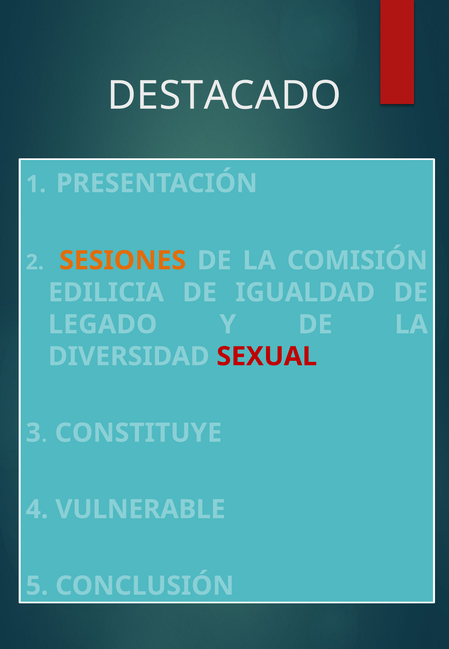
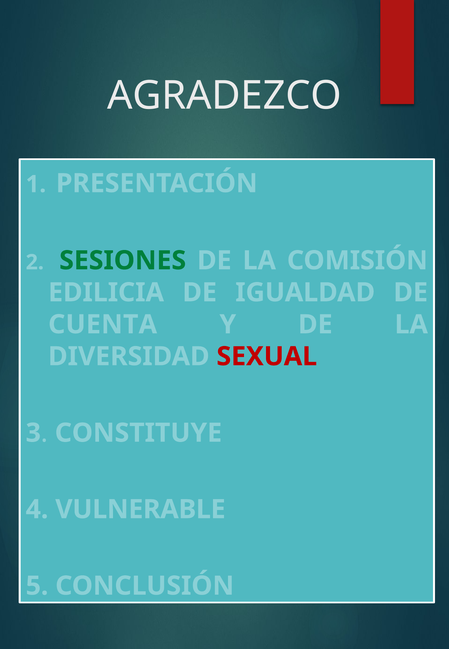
DESTACADO: DESTACADO -> AGRADEZCO (224, 96)
SESIONES colour: orange -> green (123, 260)
LEGADO: LEGADO -> CUENTA (103, 324)
